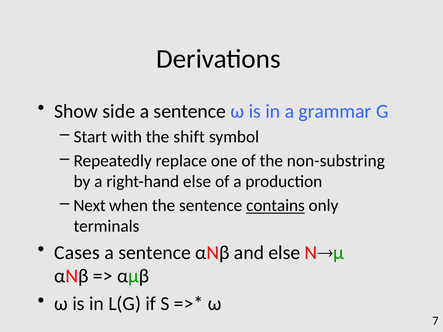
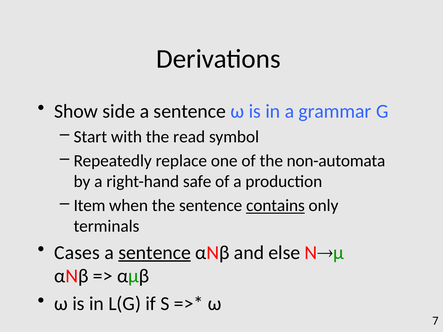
shift: shift -> read (189, 137)
non-substring: non-substring -> non-automata (336, 161)
right-hand else: else -> safe (197, 182)
Next: Next -> Item (90, 206)
sentence underline: none -> present (155, 253)
